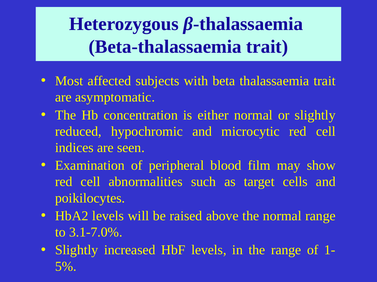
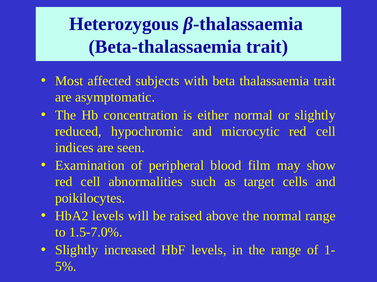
3.1-7.0%: 3.1-7.0% -> 1.5-7.0% (96, 233)
